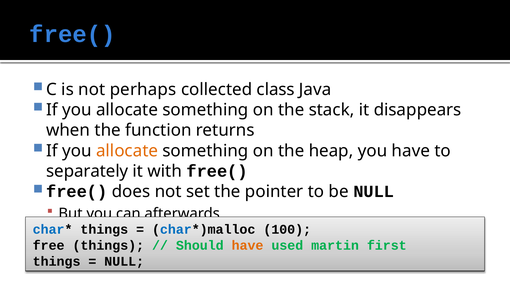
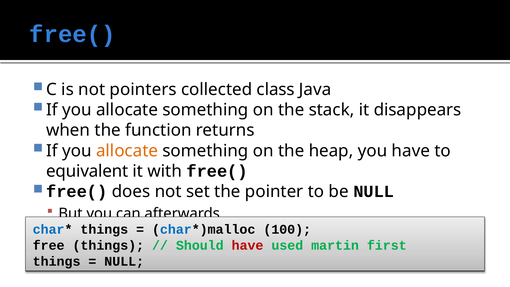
perhaps: perhaps -> pointers (143, 89)
separately: separately -> equivalent (87, 171)
have colour: orange -> red (248, 245)
